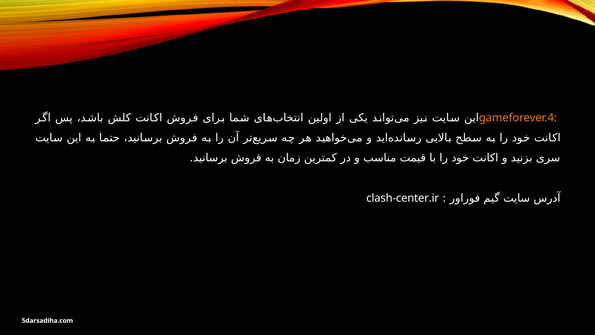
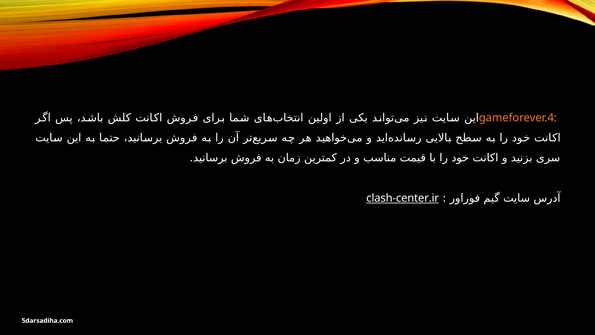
clash-center.ir underline: none -> present (403, 198)
